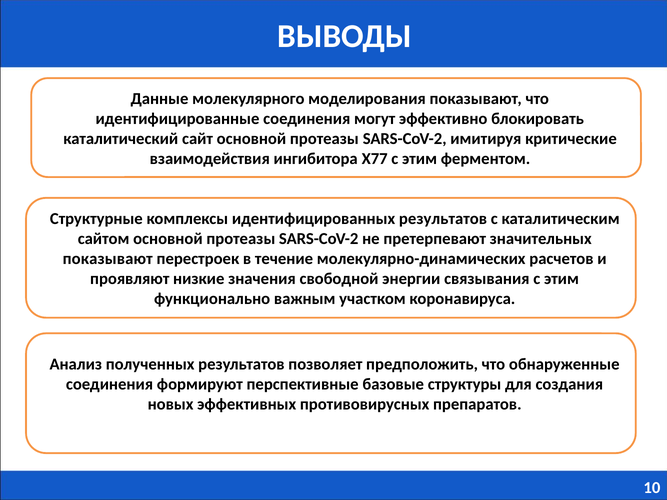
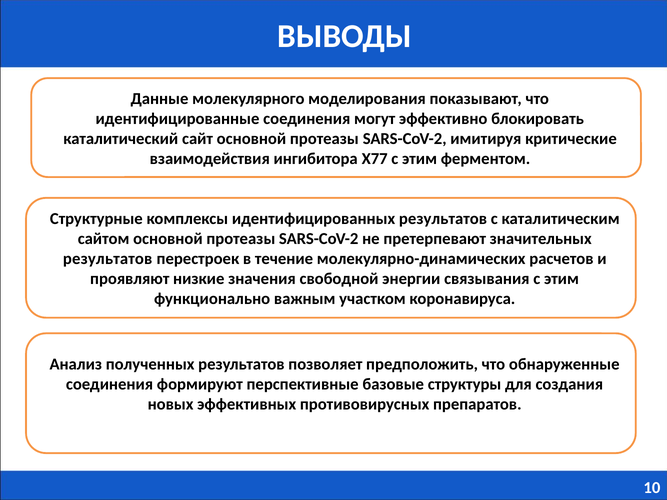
показывают: показывают -> результатов (108, 259)
